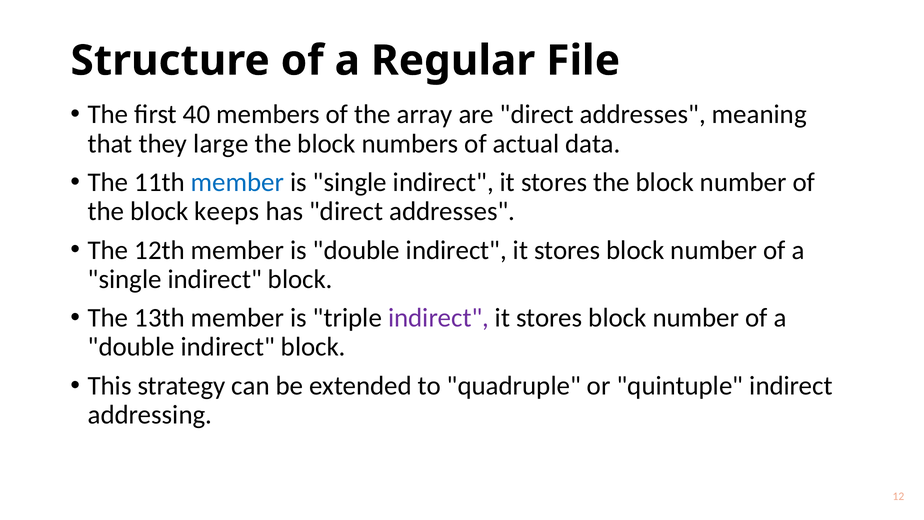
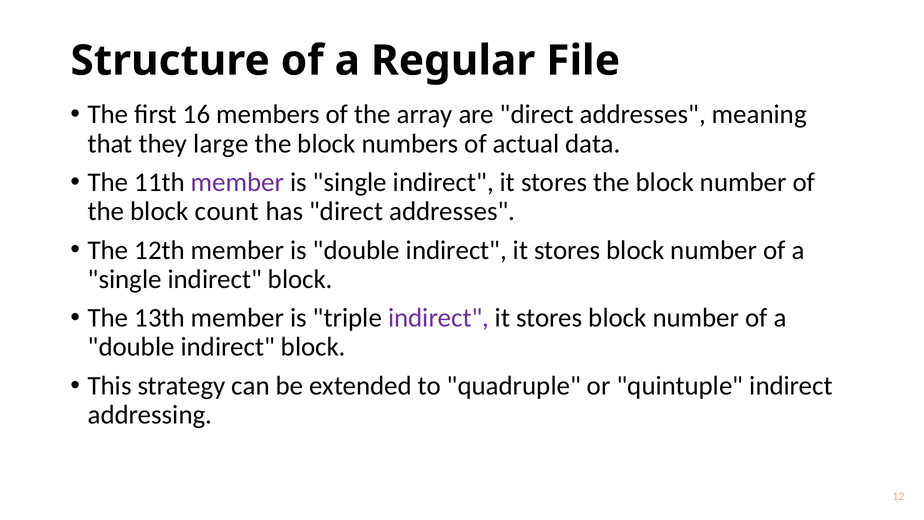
40: 40 -> 16 (197, 115)
member colour: blue -> purple (237, 182)
keeps: keeps -> count (227, 211)
